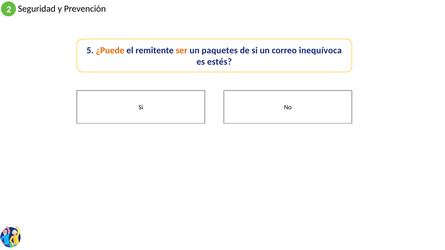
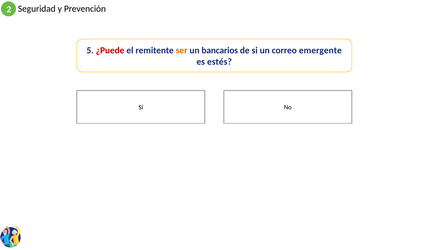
¿Puede colour: orange -> red (110, 51)
paquetes: paquetes -> bancarios (220, 51)
inequívoca: inequívoca -> emergente (320, 51)
